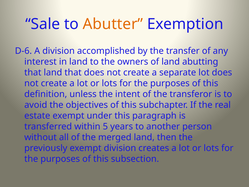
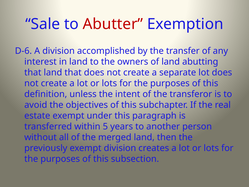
Abutter colour: orange -> red (113, 24)
